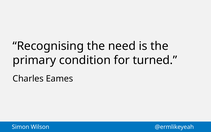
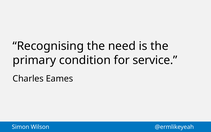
turned: turned -> service (155, 60)
